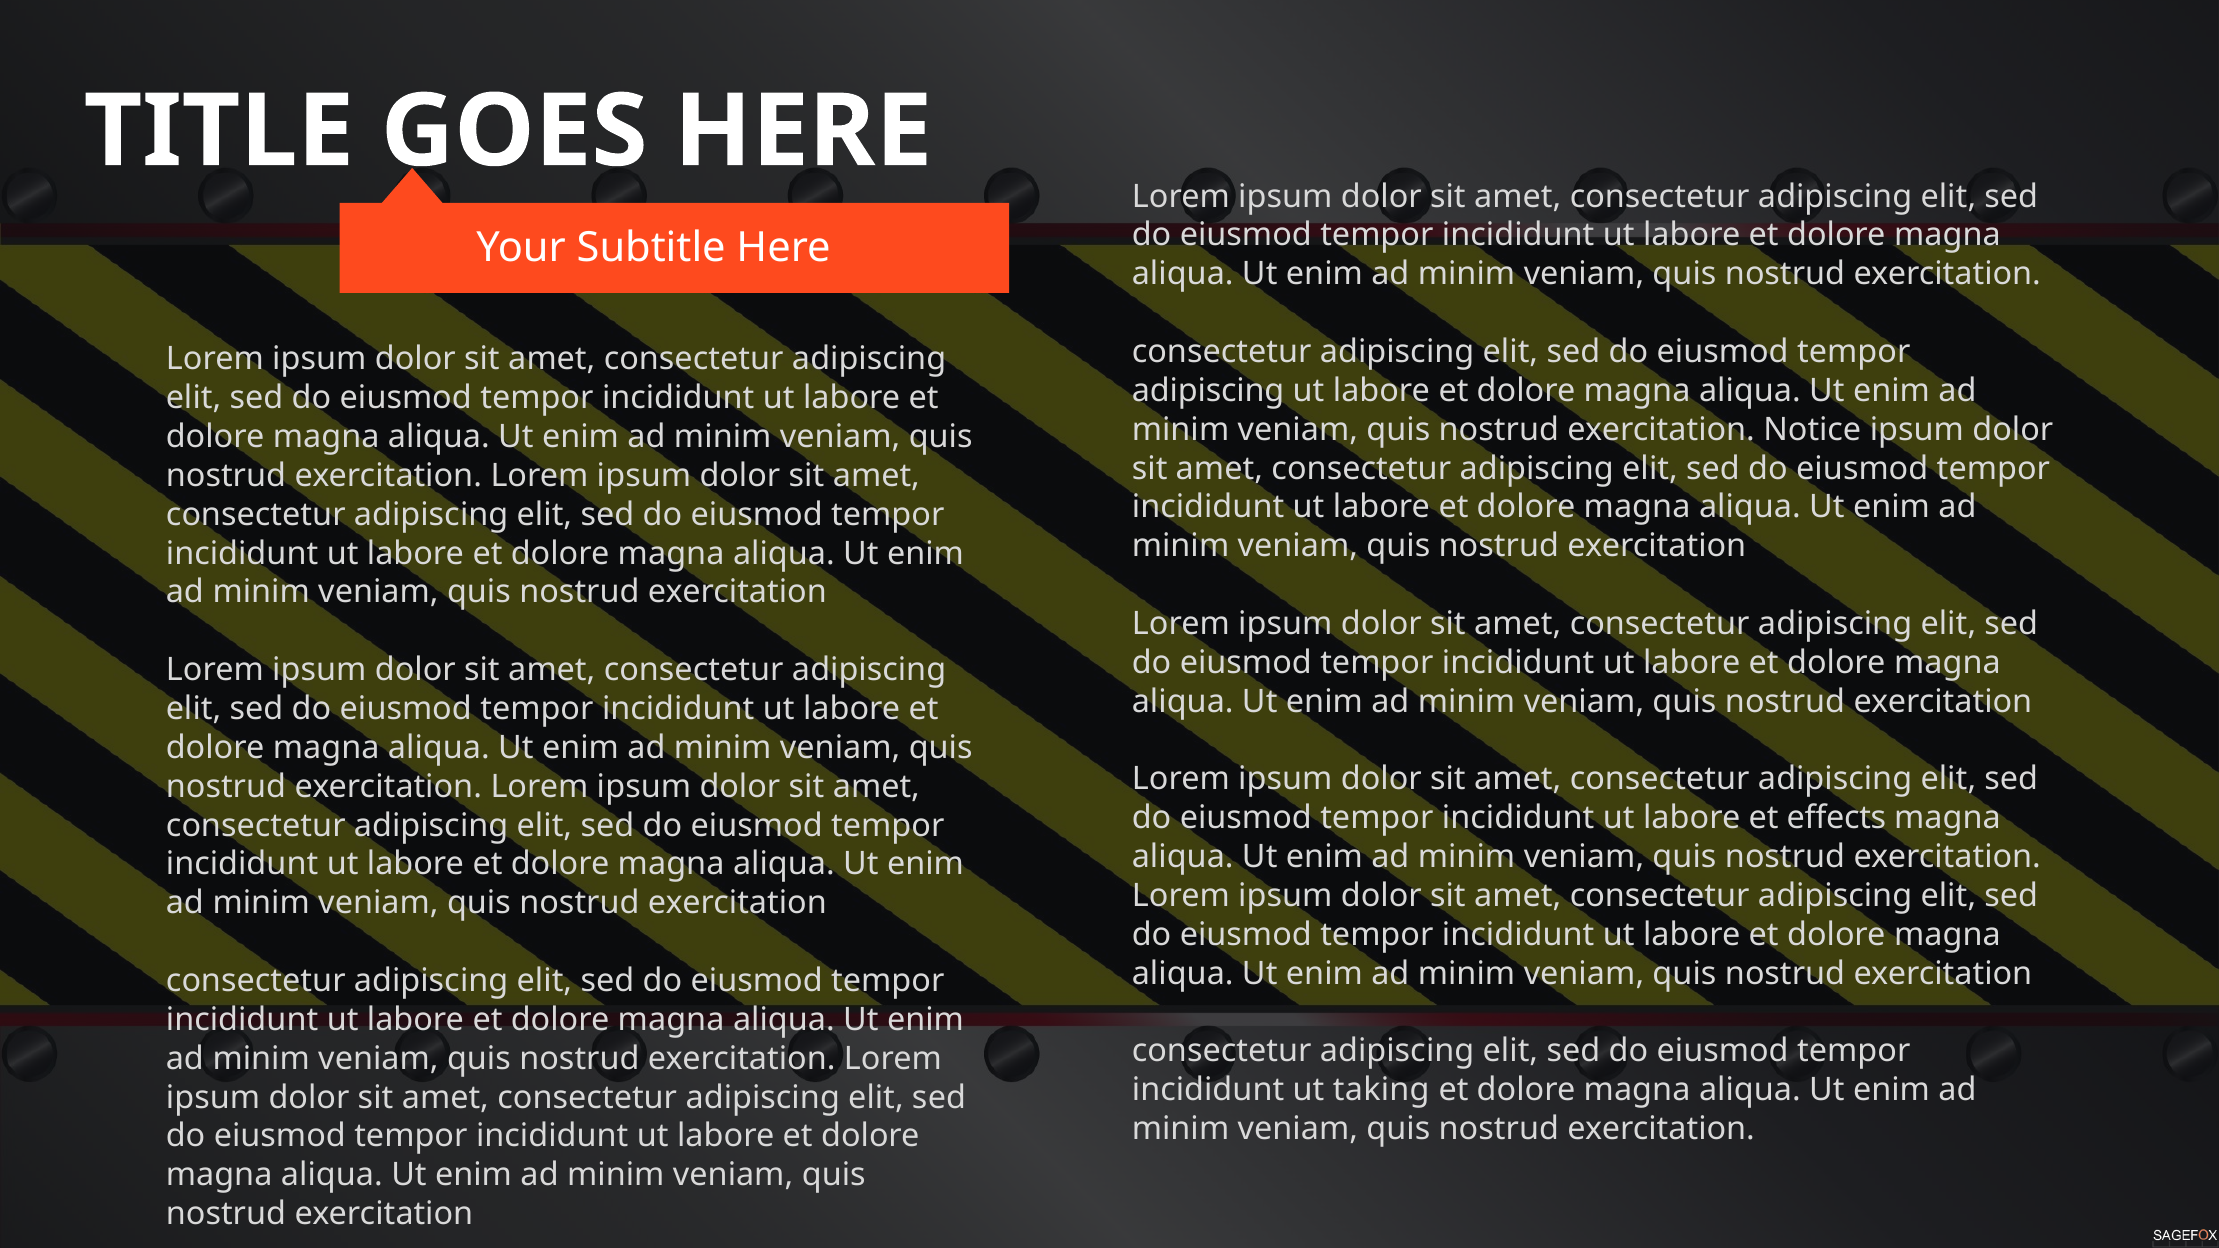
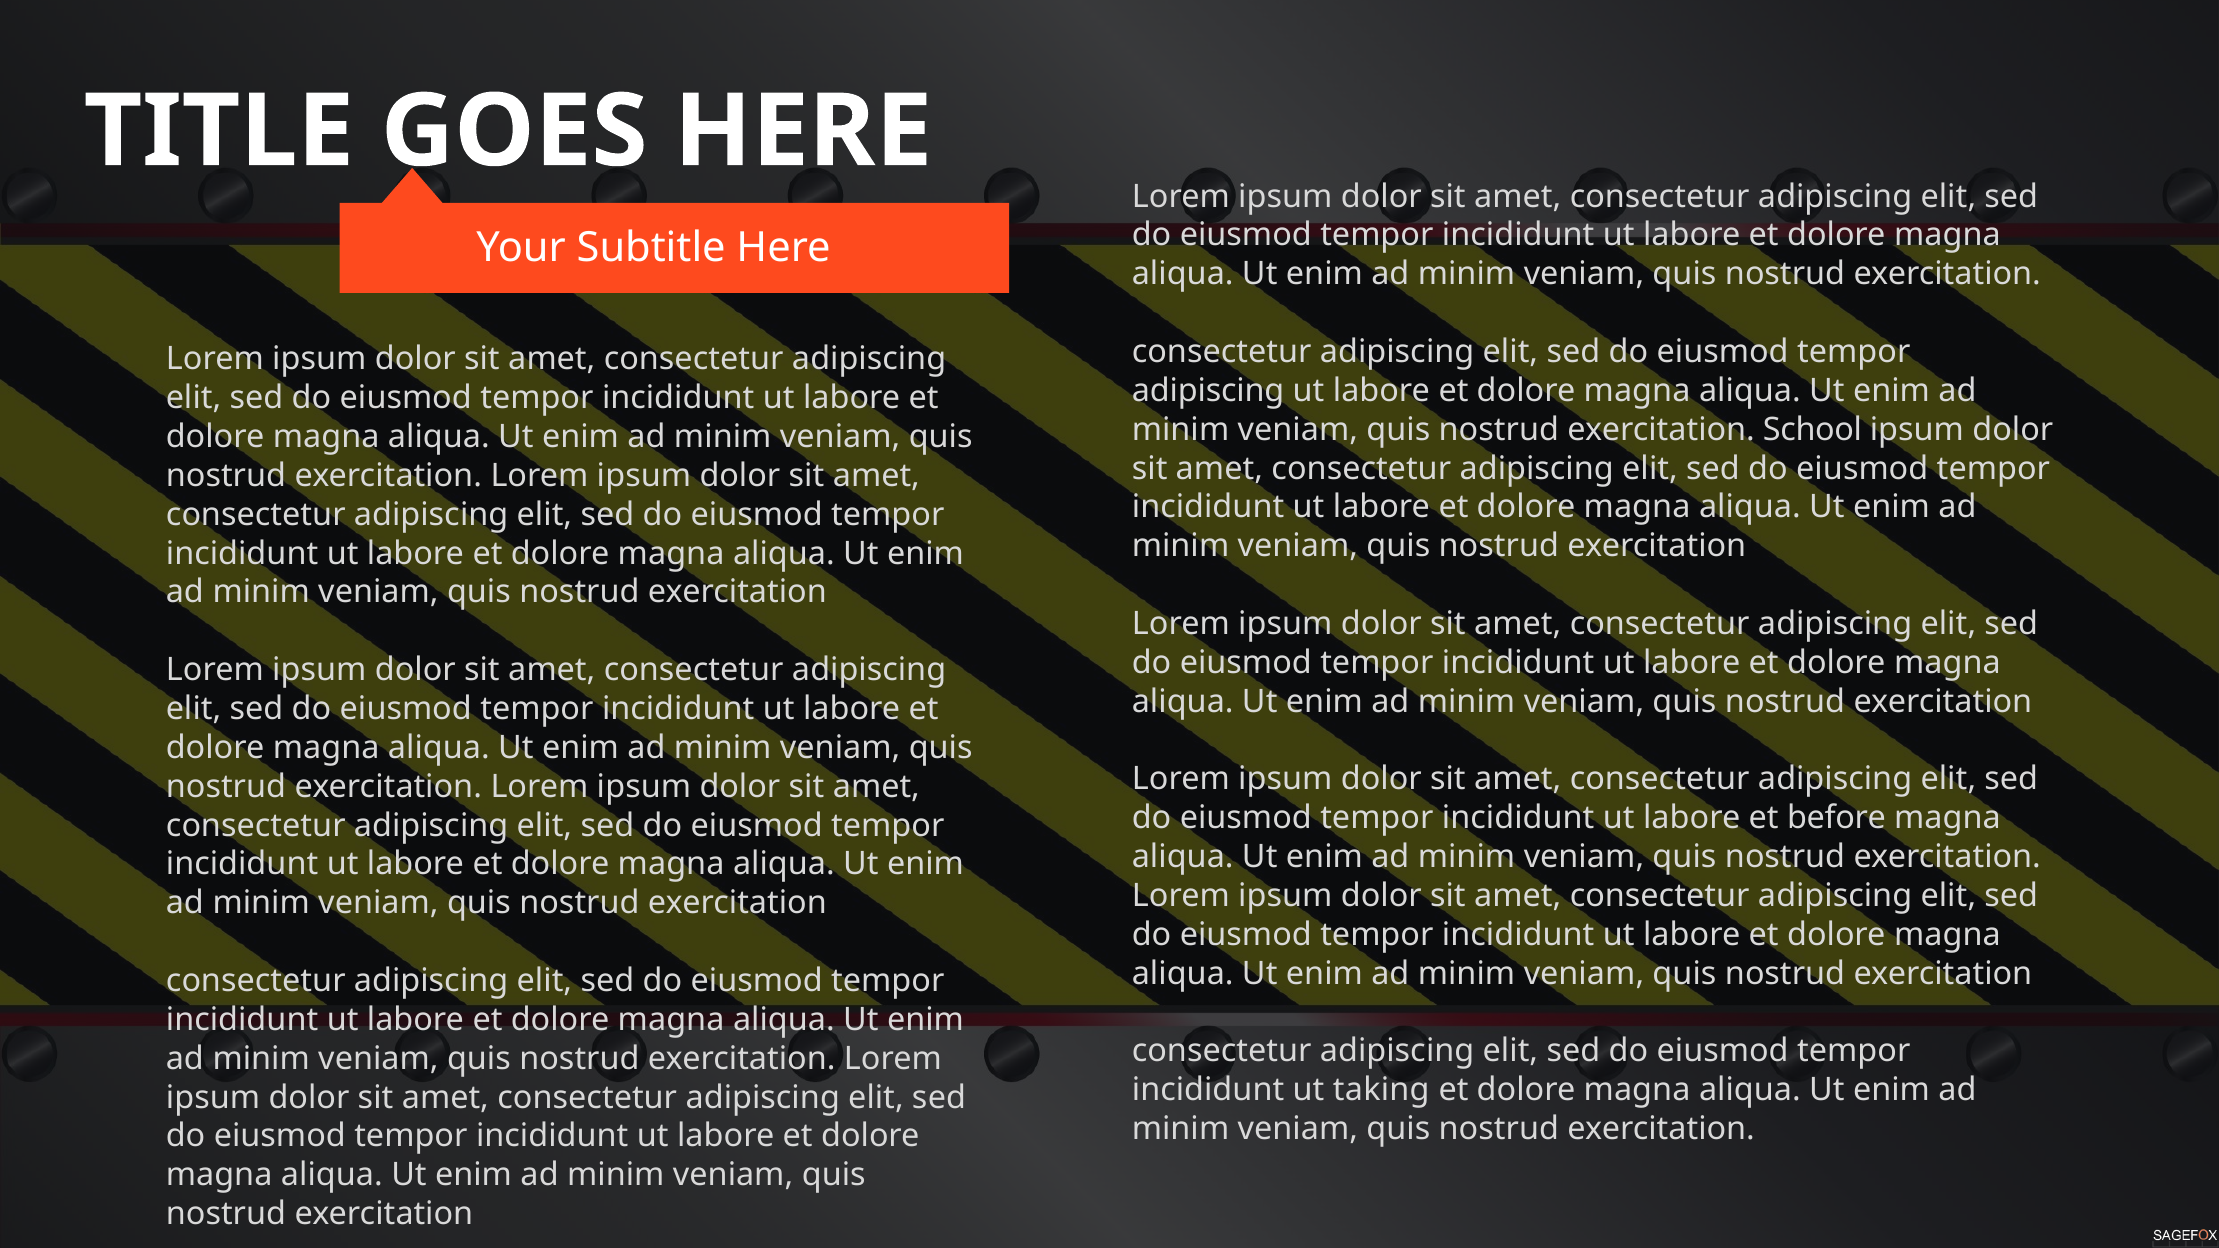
Notice: Notice -> School (1812, 430)
effects: effects -> before (1836, 818)
